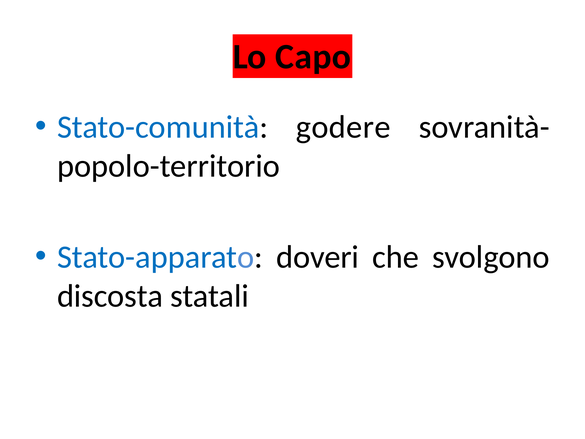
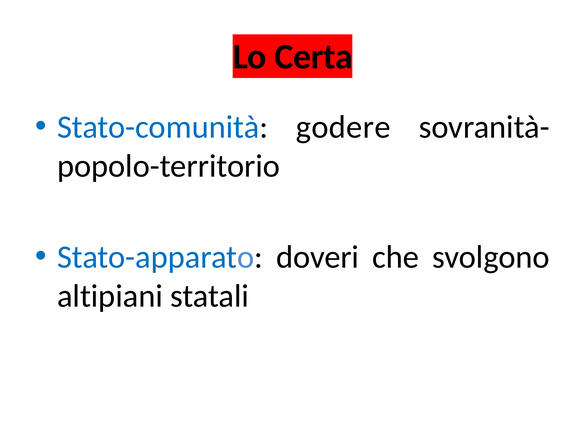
Capo: Capo -> Certa (314, 57)
discosta: discosta -> altipiani (110, 296)
